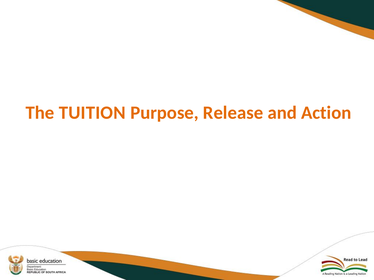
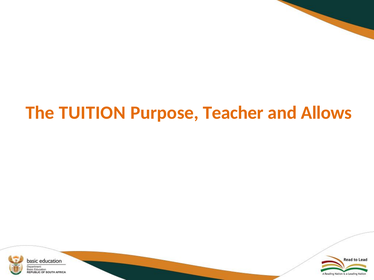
Release: Release -> Teacher (233, 113)
Action: Action -> Allows (326, 113)
